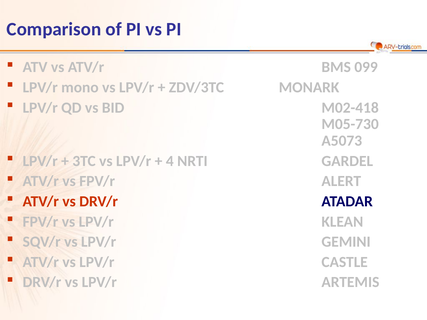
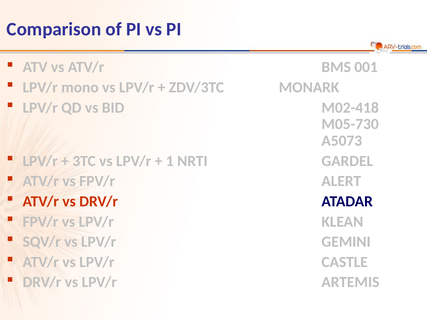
099: 099 -> 001 (366, 67)
4: 4 -> 1 (170, 161)
